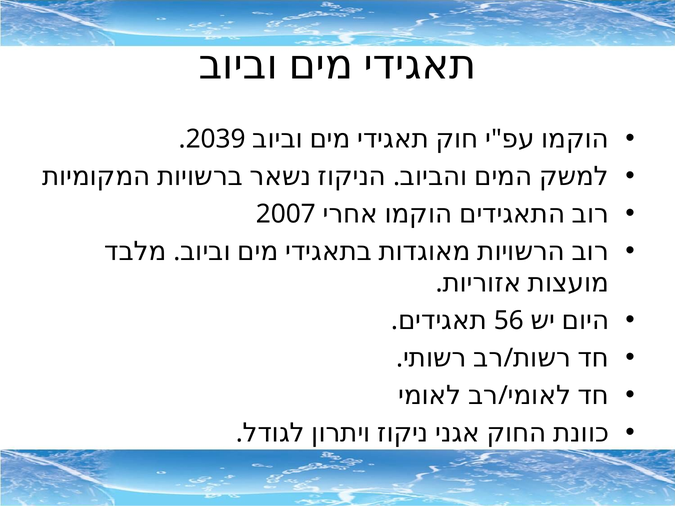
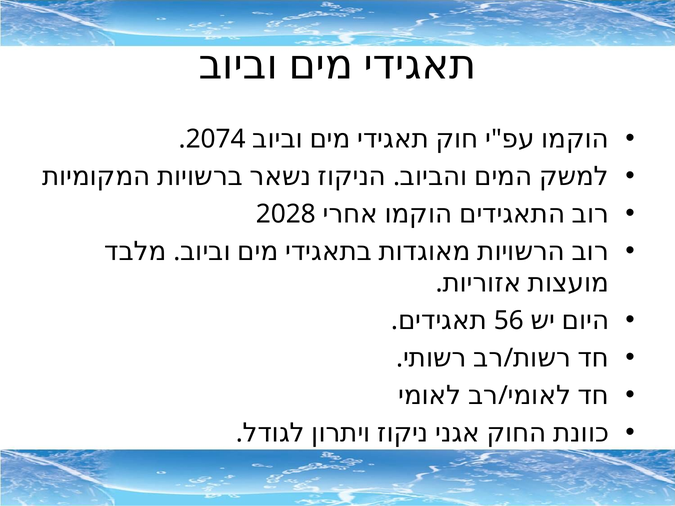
2039: 2039 -> 2074 (216, 139)
2007: 2007 -> 2028 (286, 214)
